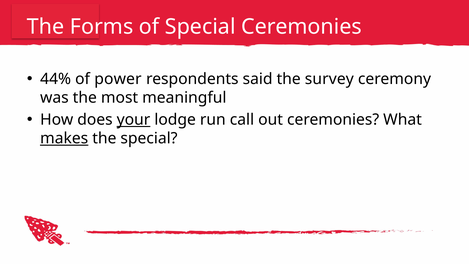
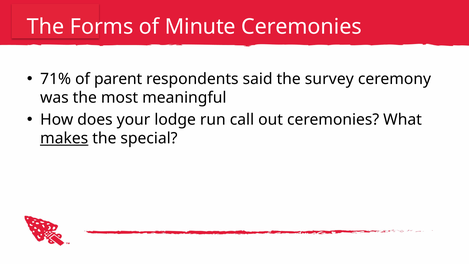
of Special: Special -> Minute (200, 27)
44%: 44% -> 71% (56, 79)
power: power -> parent (118, 79)
your underline: present -> none (133, 120)
